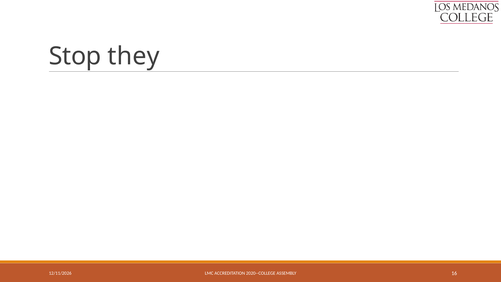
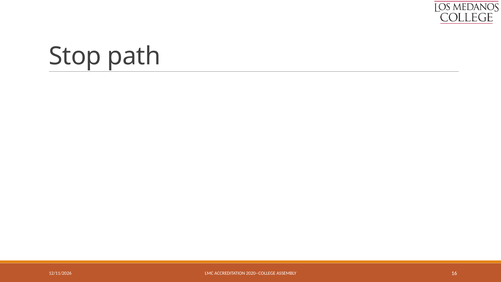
they: they -> path (134, 56)
